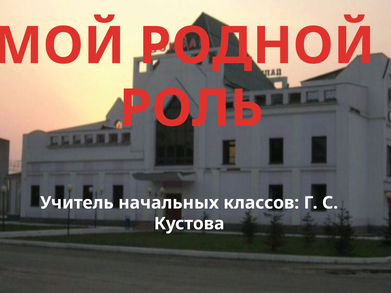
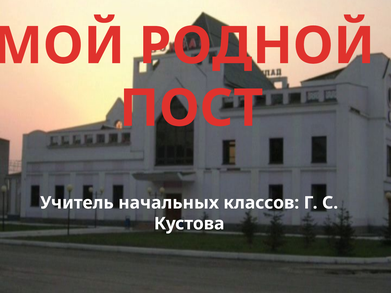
РОЛЬ: РОЛЬ -> ПОСТ (191, 109)
